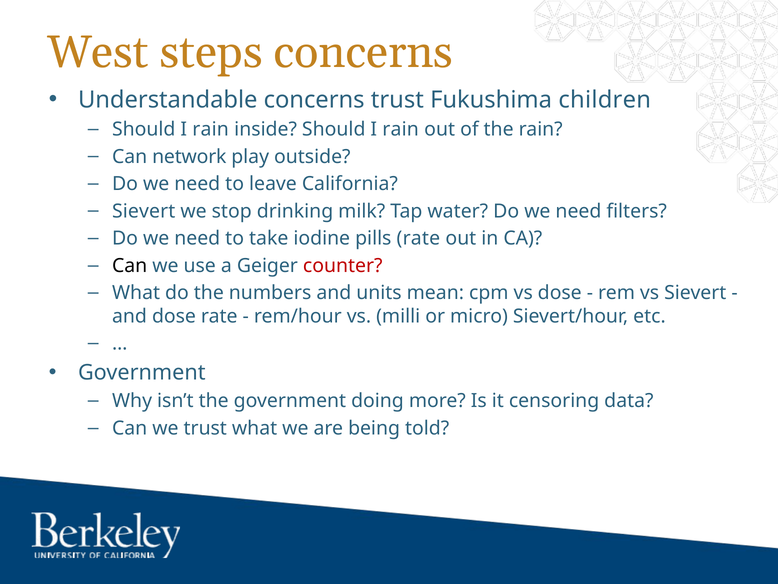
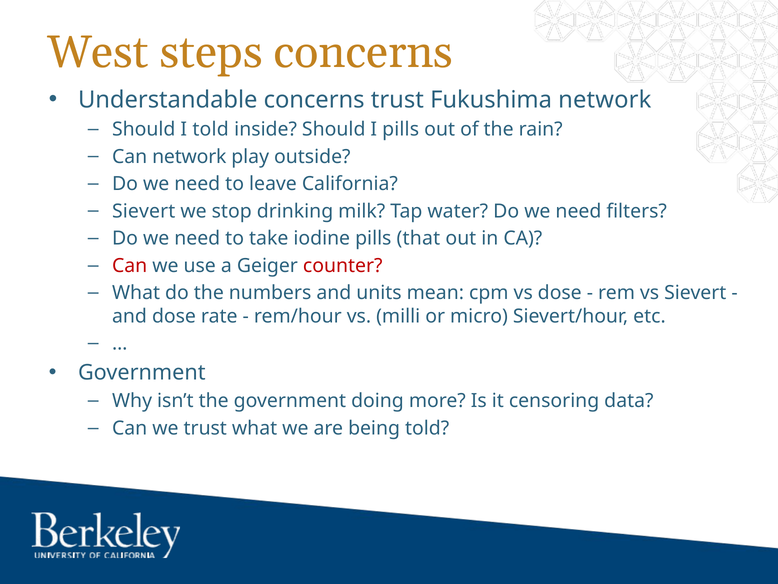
Fukushima children: children -> network (605, 100)
rain: rain -> told (211, 129)
inside Should I rain: rain -> pills (401, 129)
pills rate: rate -> that (418, 238)
Can colour: black -> red (130, 265)
